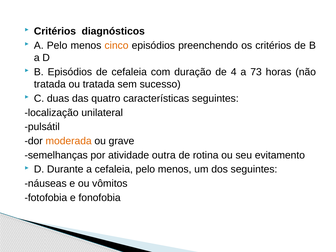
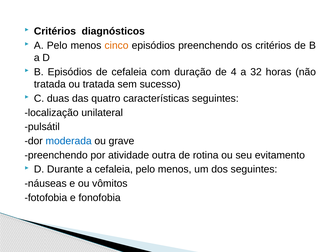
73: 73 -> 32 (256, 72)
moderada colour: orange -> blue (69, 141)
semelhanças: semelhanças -> preenchendo (56, 155)
